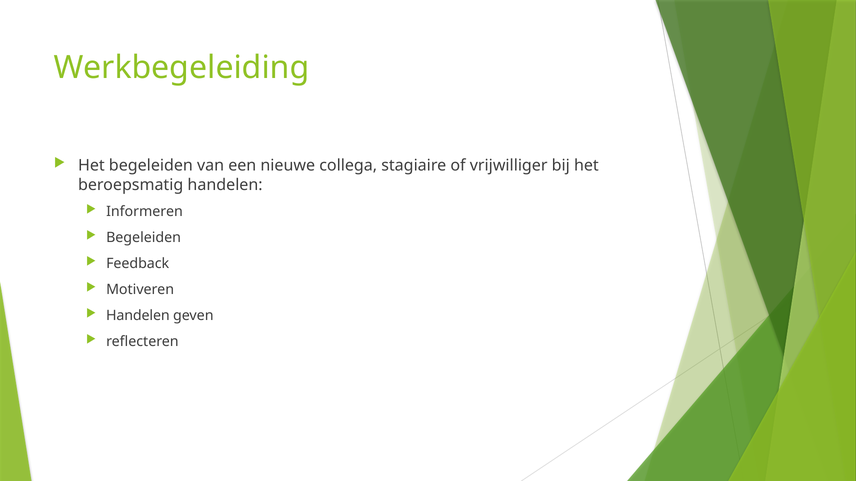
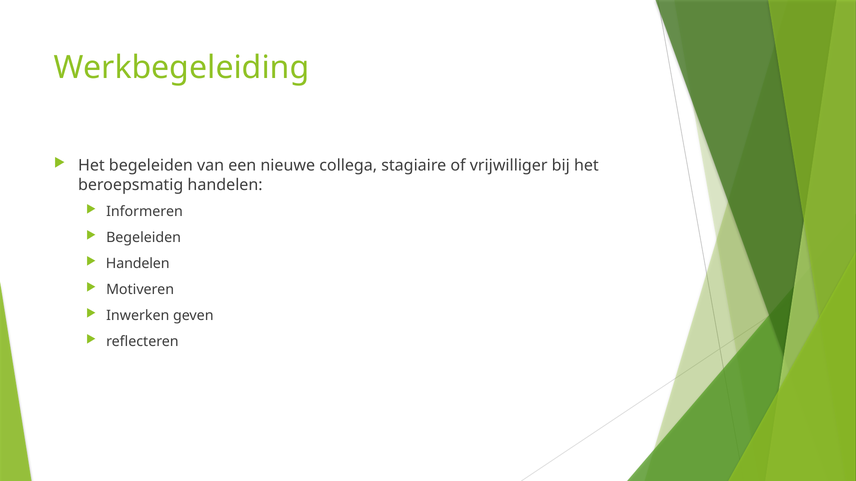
Feedback: Feedback -> Handelen (138, 264)
Handelen: Handelen -> Inwerken (138, 316)
